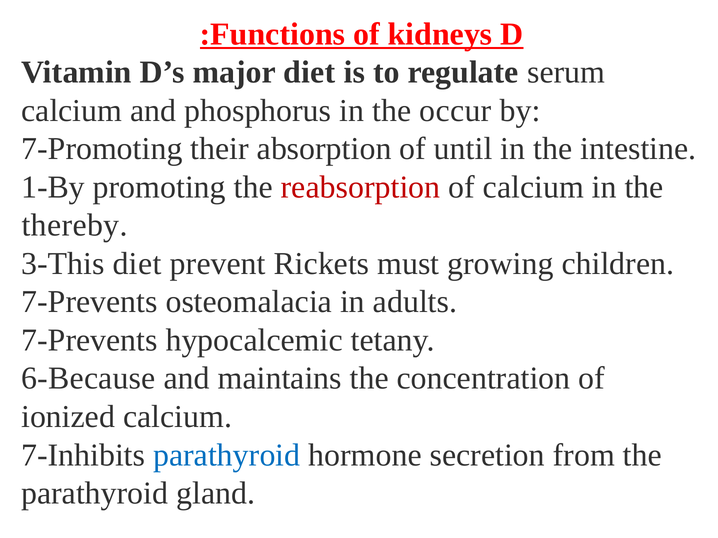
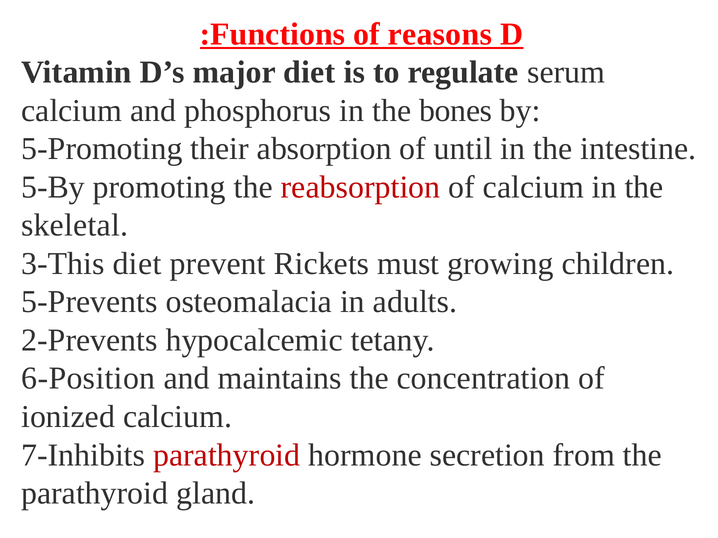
kidneys: kidneys -> reasons (440, 34)
occur: occur -> bones (456, 111)
7-Promoting: 7-Promoting -> 5-Promoting (102, 149)
1-By: 1-By -> 5-By (53, 187)
thereby: thereby -> skeletal (75, 226)
7-Prevents: 7-Prevents -> 5-Prevents (89, 302)
7-Prevents: 7-Prevents -> 2-Prevents (89, 340)
6-Because: 6-Because -> 6-Position (88, 379)
parathyroid colour: blue -> red (227, 455)
